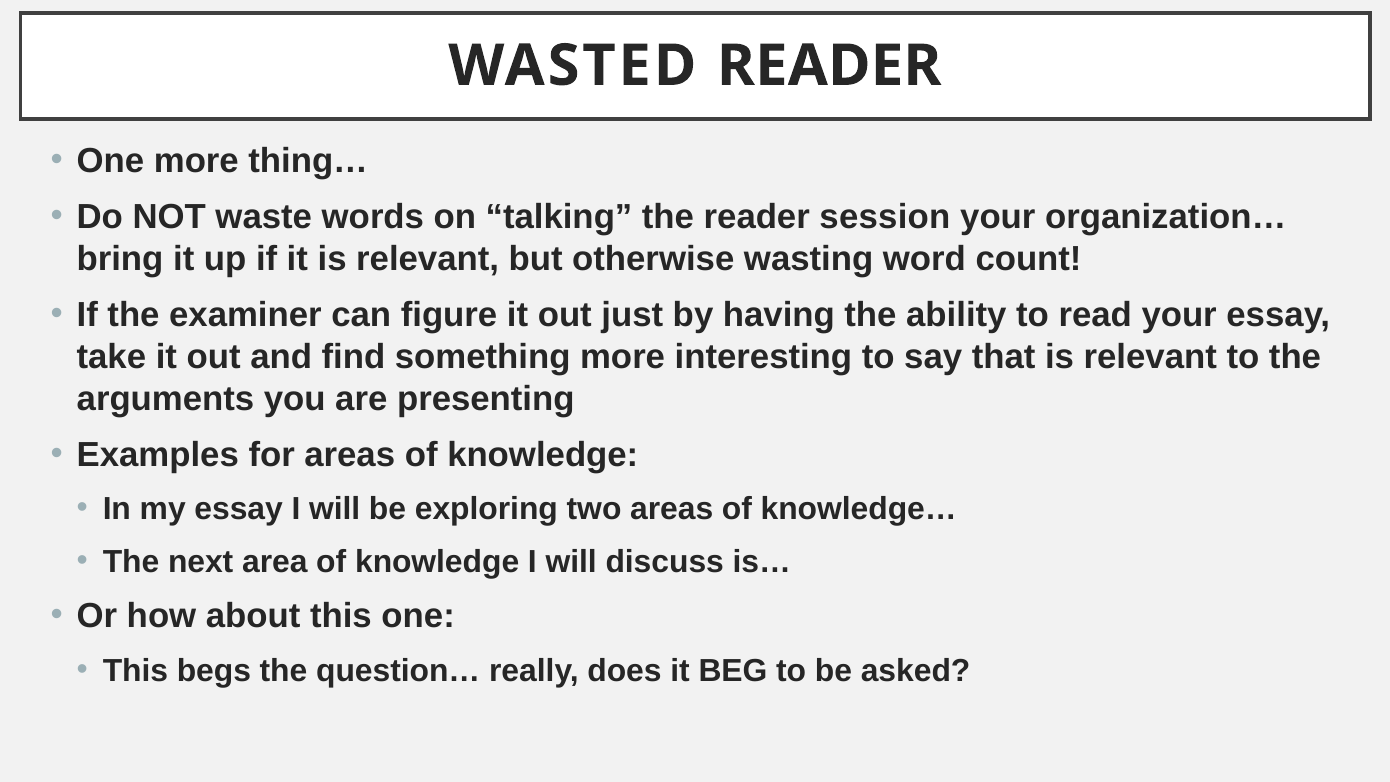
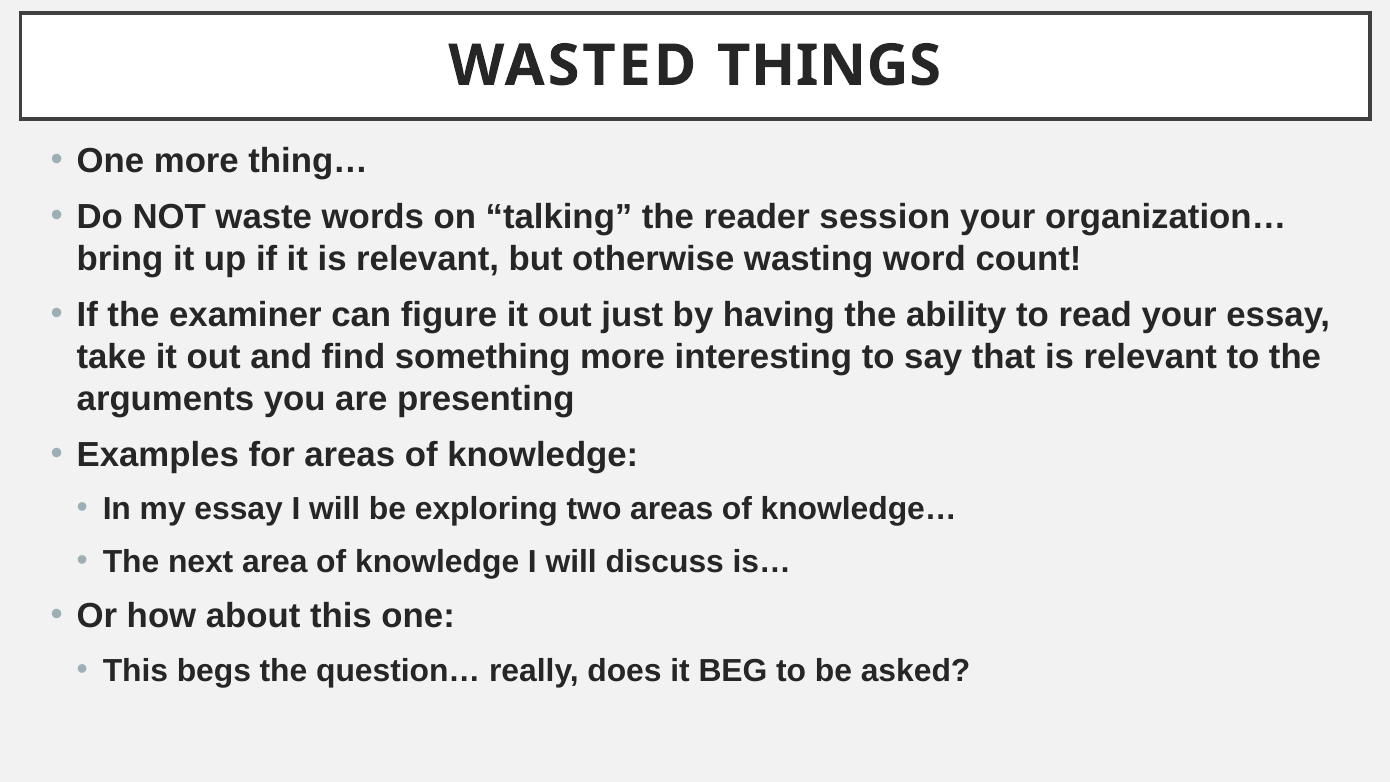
WASTED READER: READER -> THINGS (829, 66)
